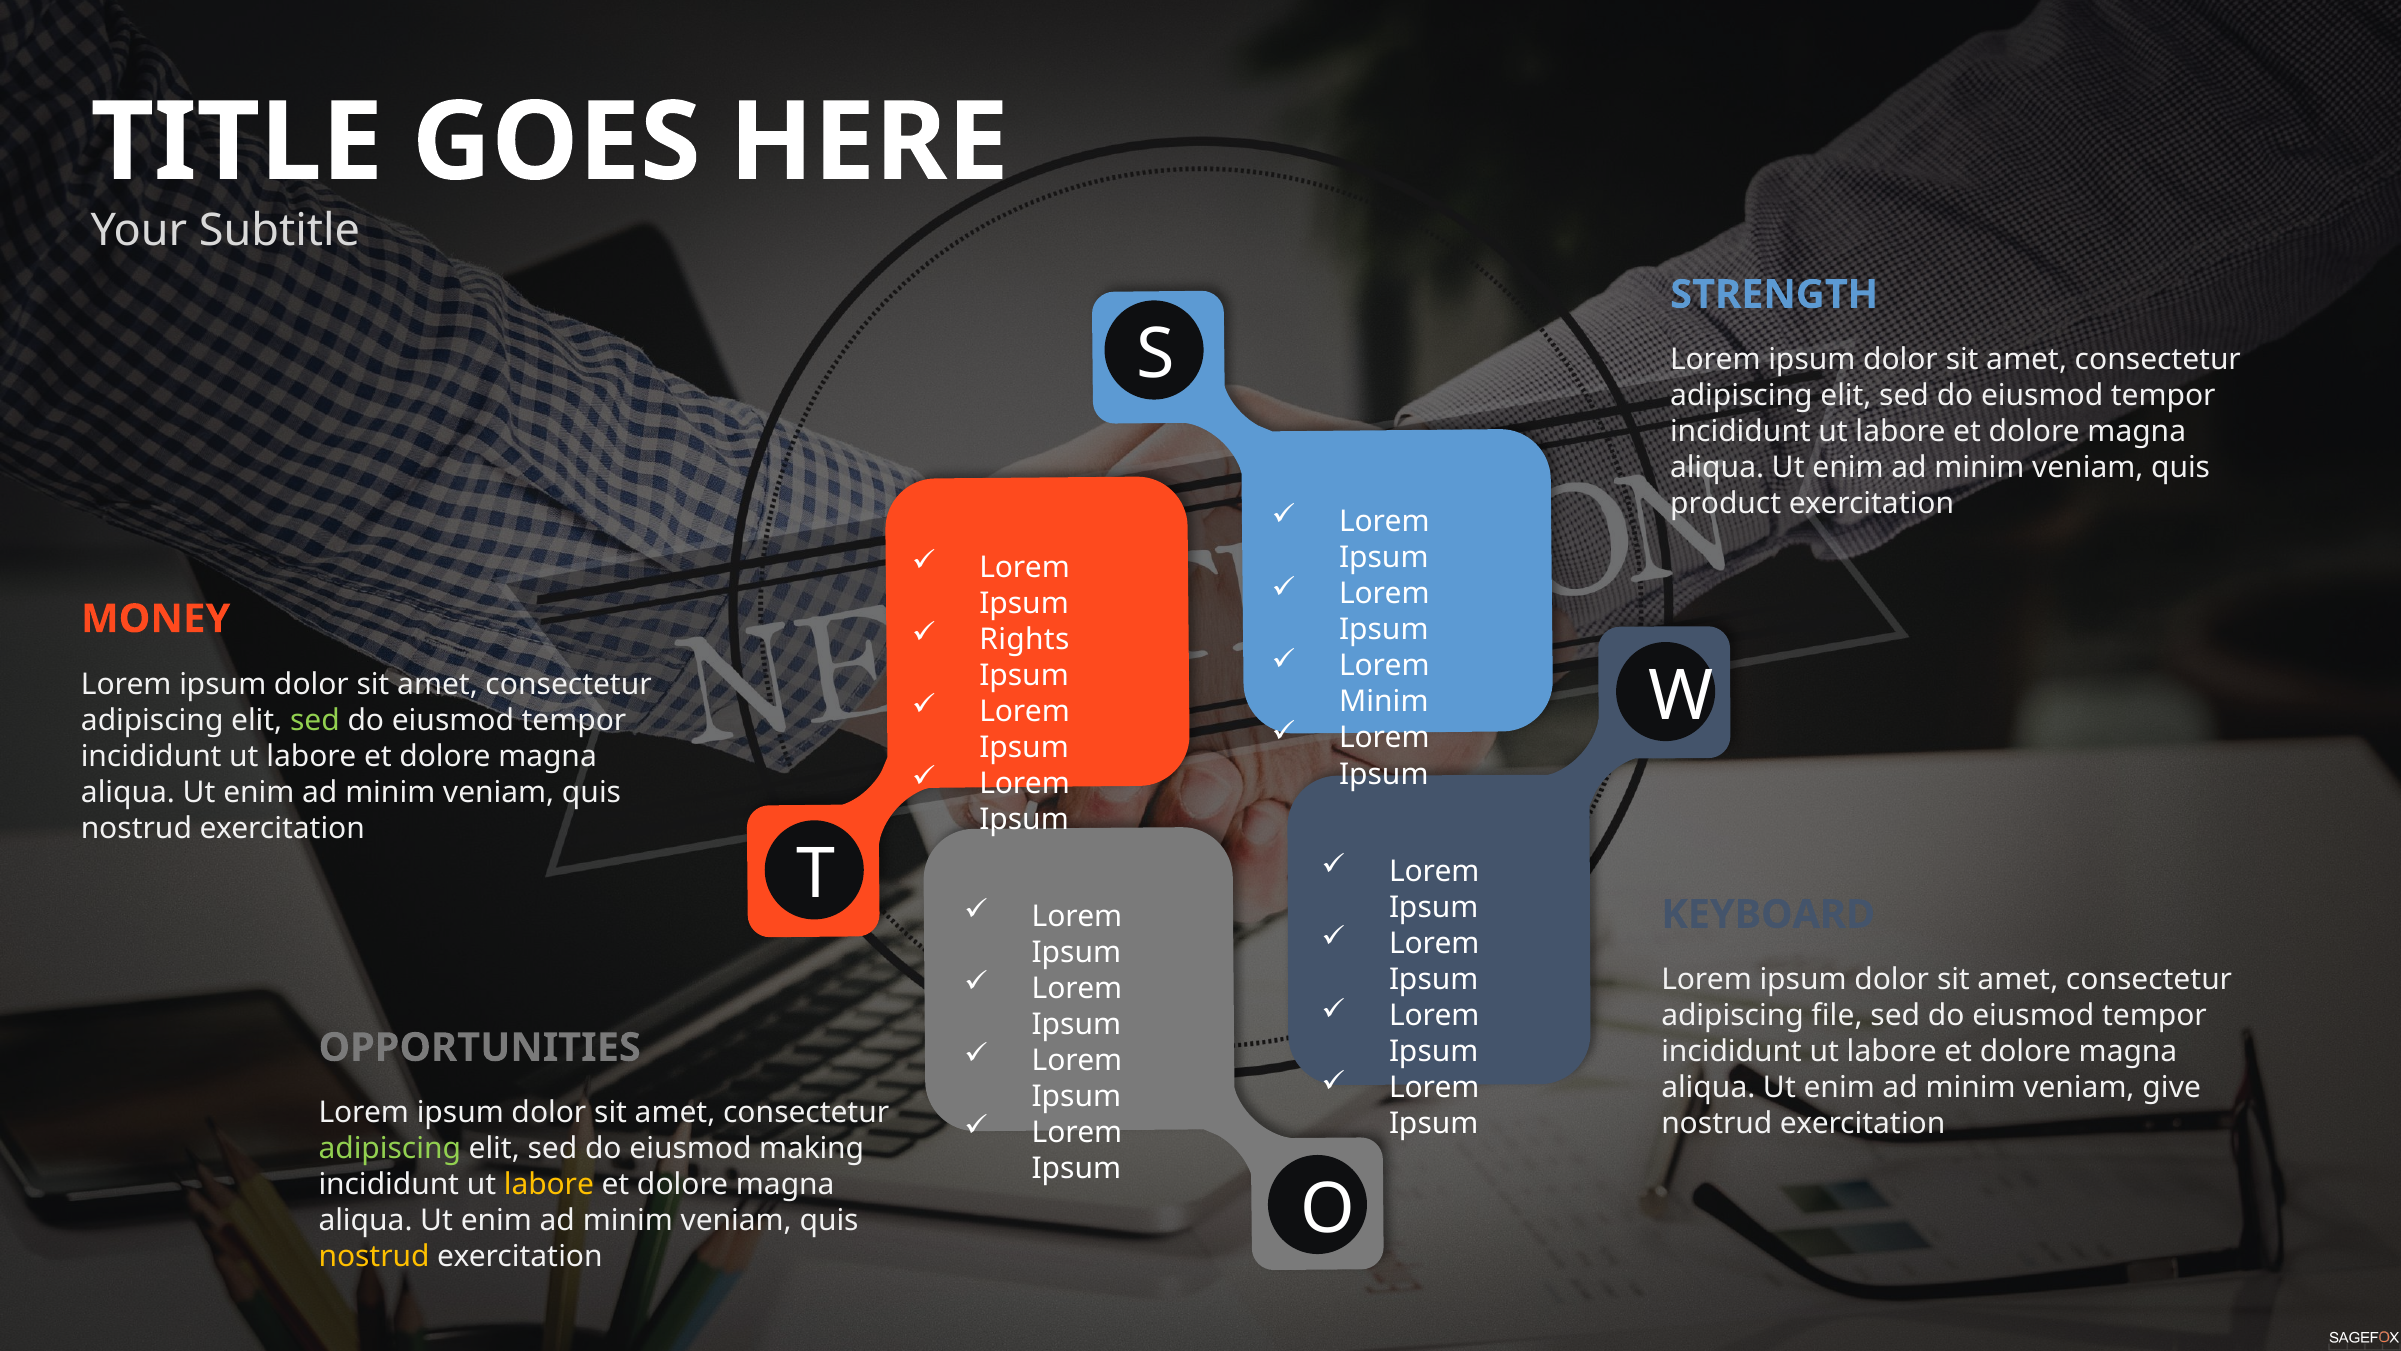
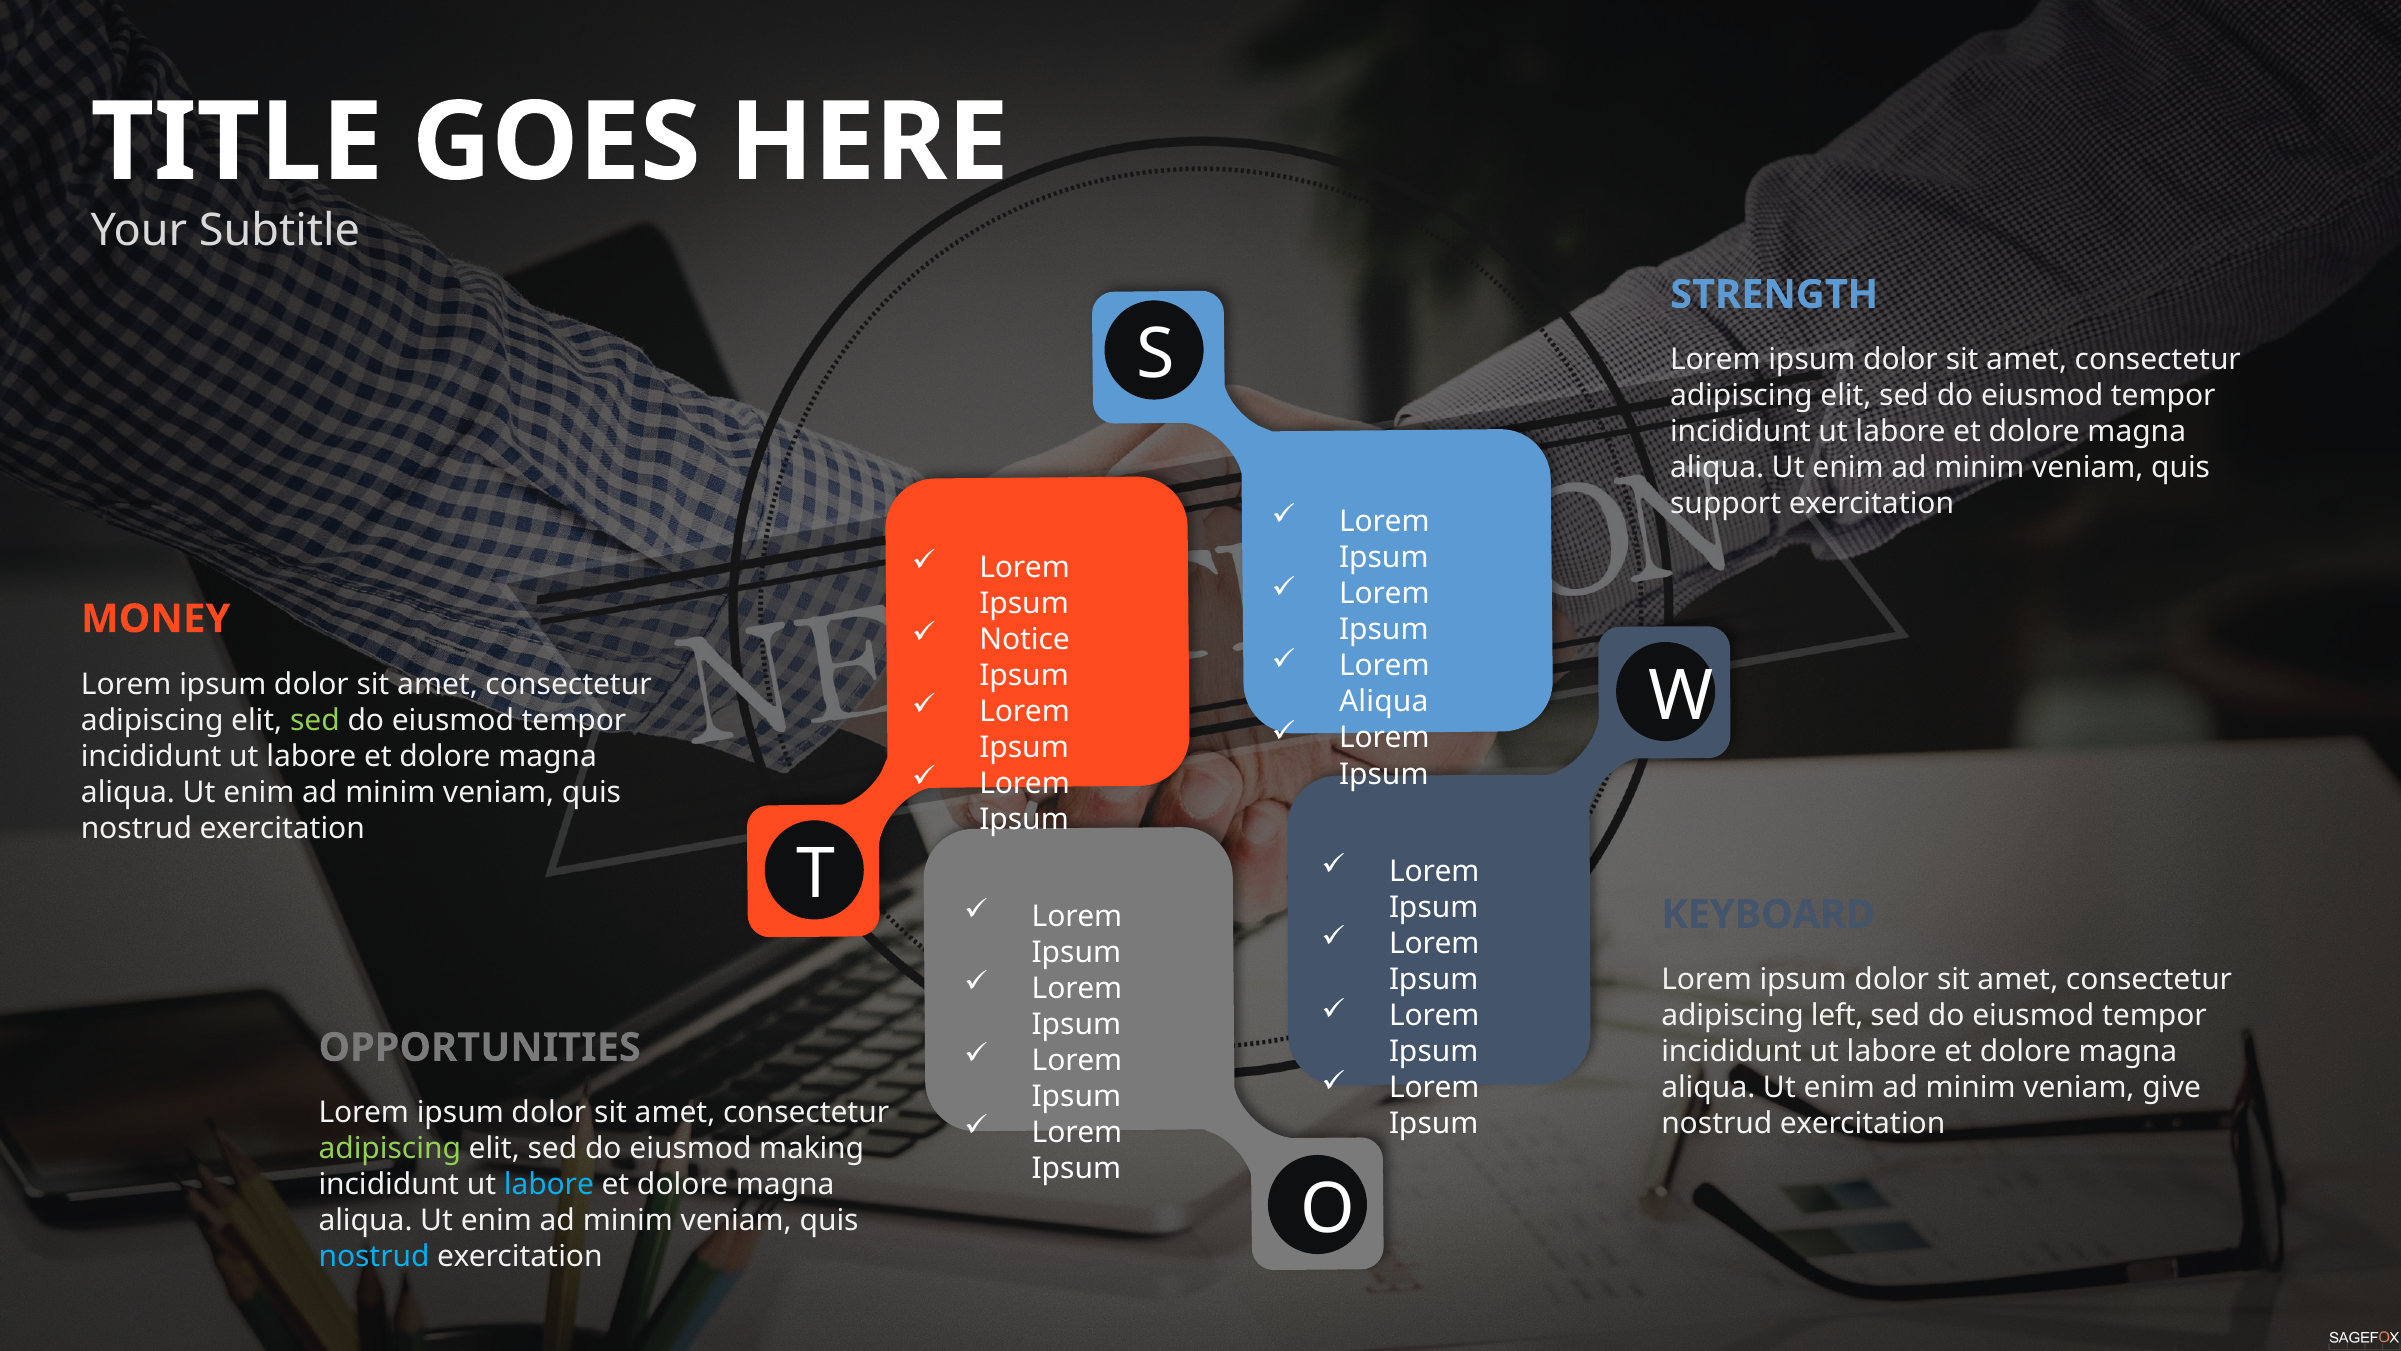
product: product -> support (1726, 504)
Rights: Rights -> Notice (1025, 639)
Minim: Minim -> Aliqua (1384, 702)
file: file -> left (1837, 1016)
labore colour: yellow -> light blue (549, 1185)
nostrud colour: yellow -> light blue (374, 1257)
